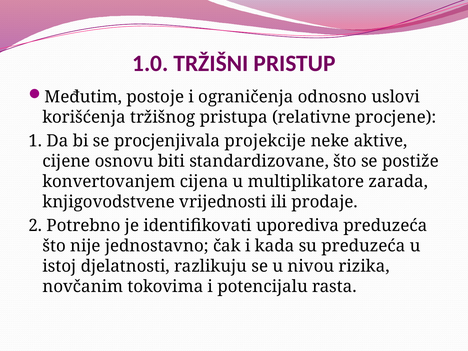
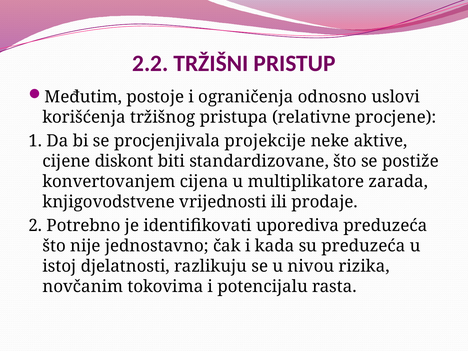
1.0: 1.0 -> 2.2 (150, 64)
osnovu: osnovu -> diskont (124, 161)
